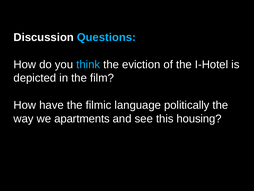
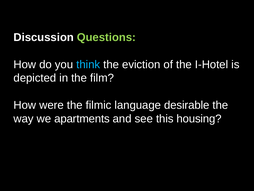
Questions colour: light blue -> light green (106, 37)
have: have -> were (52, 105)
politically: politically -> desirable (187, 105)
